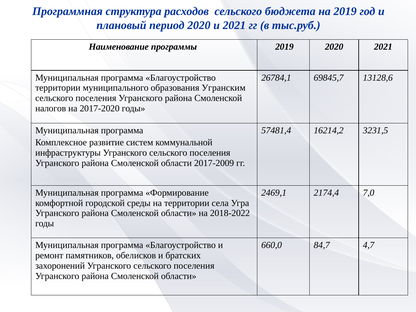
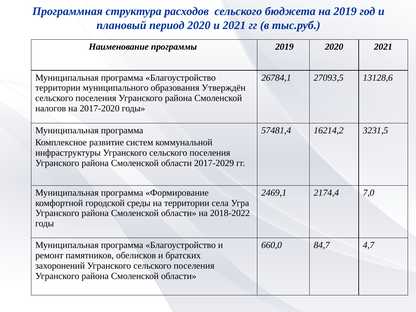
69845,7: 69845,7 -> 27093,5 (329, 78)
Угранским: Угранским -> Утверждён (224, 88)
2017-2009: 2017-2009 -> 2017-2029 (214, 163)
